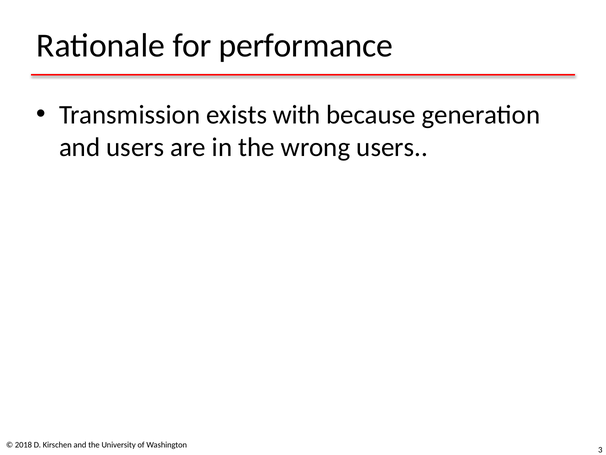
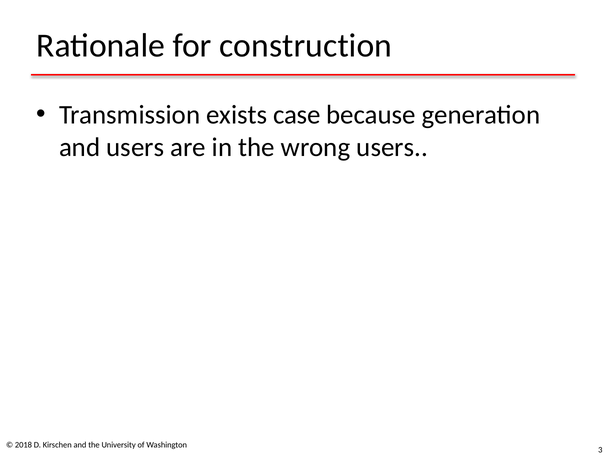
performance: performance -> construction (306, 45)
with: with -> case (297, 115)
